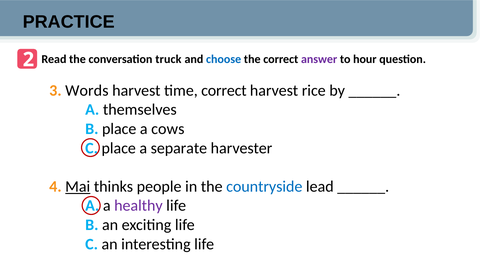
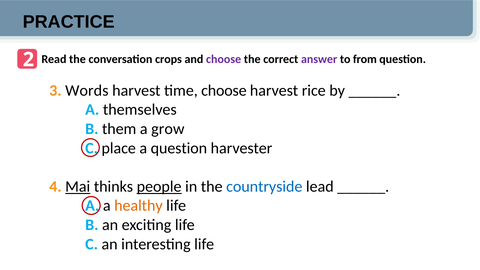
truck: truck -> crops (168, 59)
choose colour: blue -> purple (224, 59)
hour: hour -> from (365, 59)
time correct: correct -> choose (224, 90)
B place: place -> them (119, 129)
cows: cows -> grow (168, 129)
a separate: separate -> question (179, 148)
people underline: none -> present (159, 187)
healthy colour: purple -> orange (138, 206)
